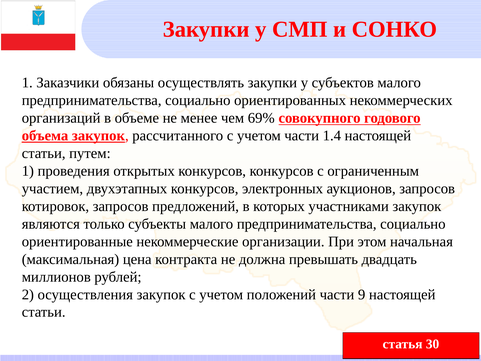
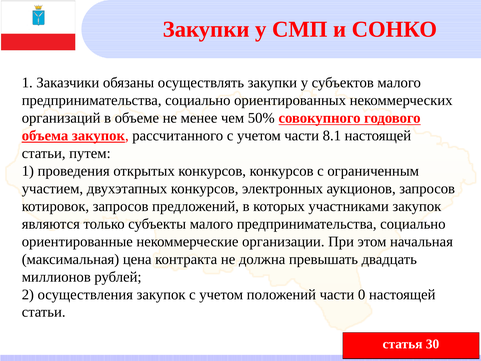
69%: 69% -> 50% (261, 118)
1.4: 1.4 -> 8.1 (332, 136)
9: 9 -> 0 (362, 294)
